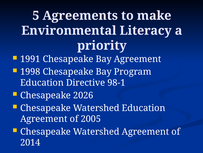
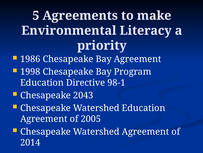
1991: 1991 -> 1986 (30, 59)
2026: 2026 -> 2043 (83, 95)
